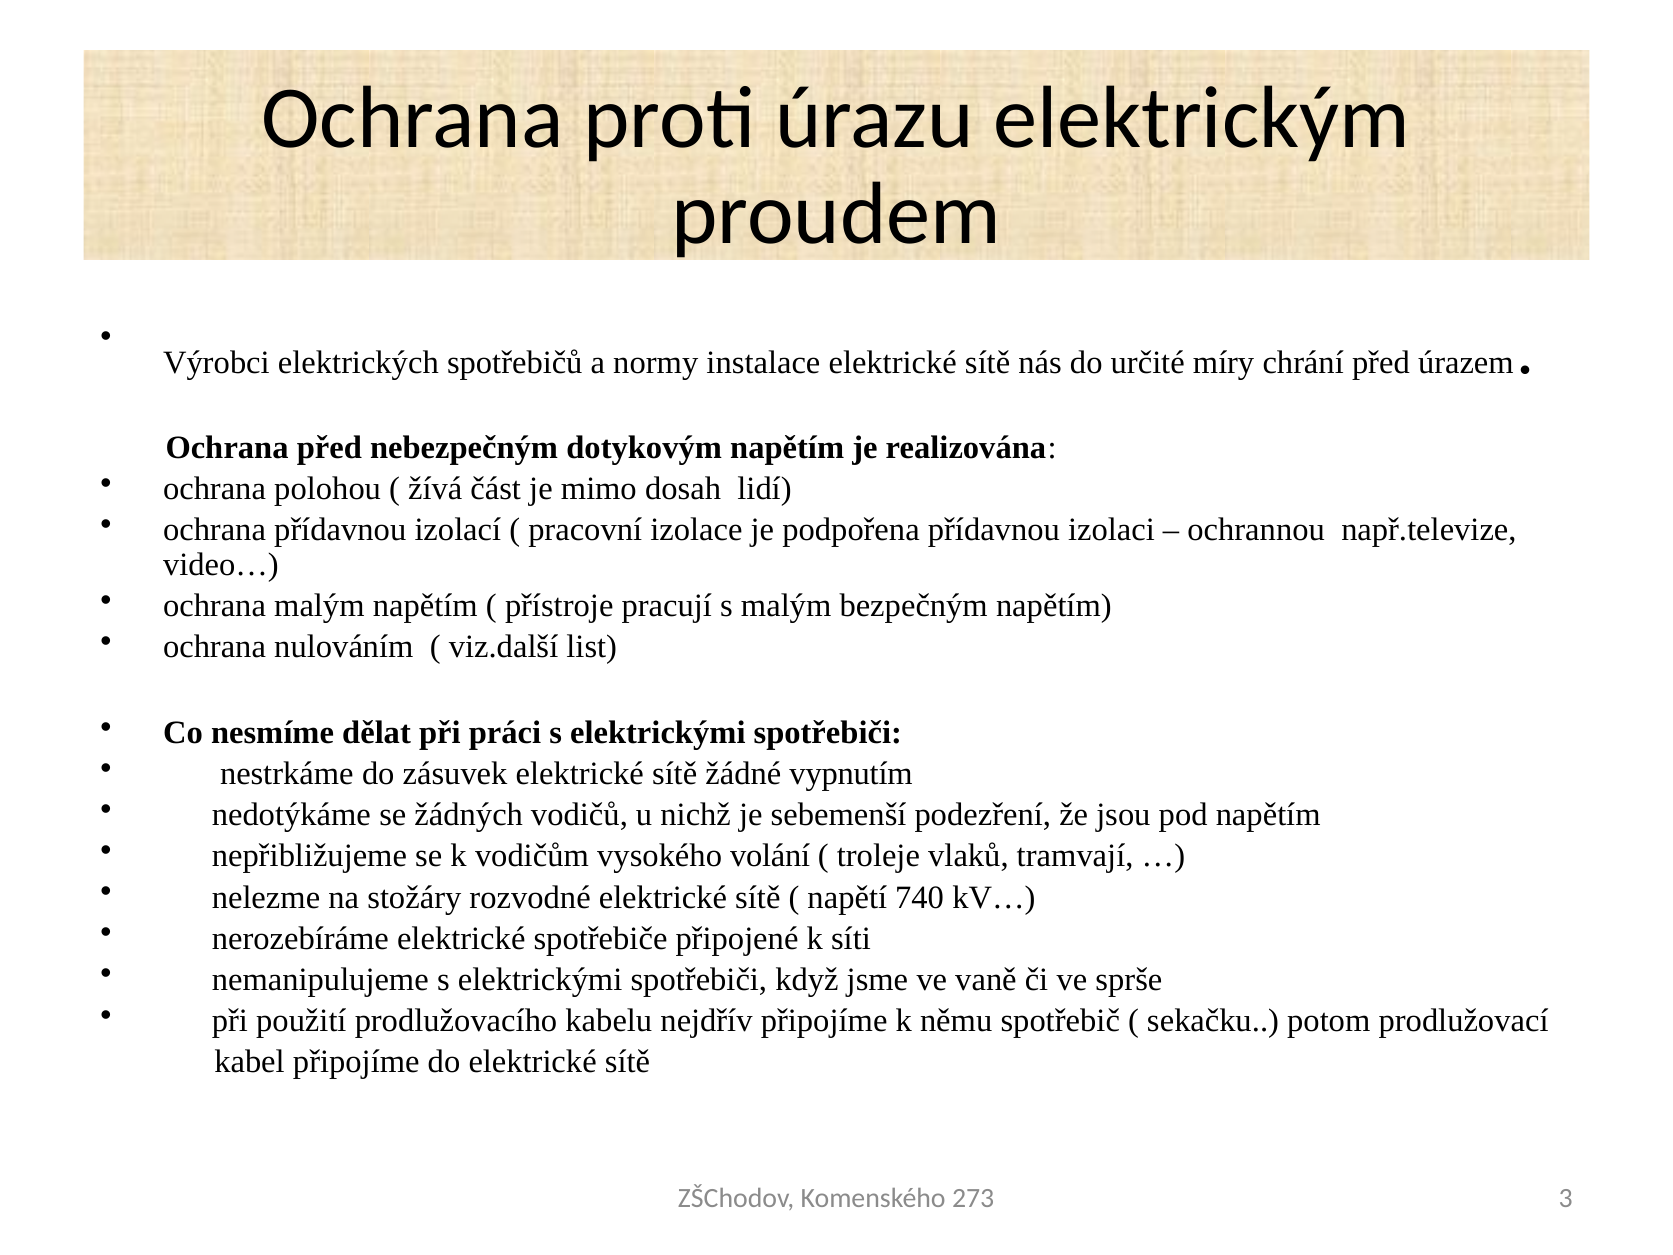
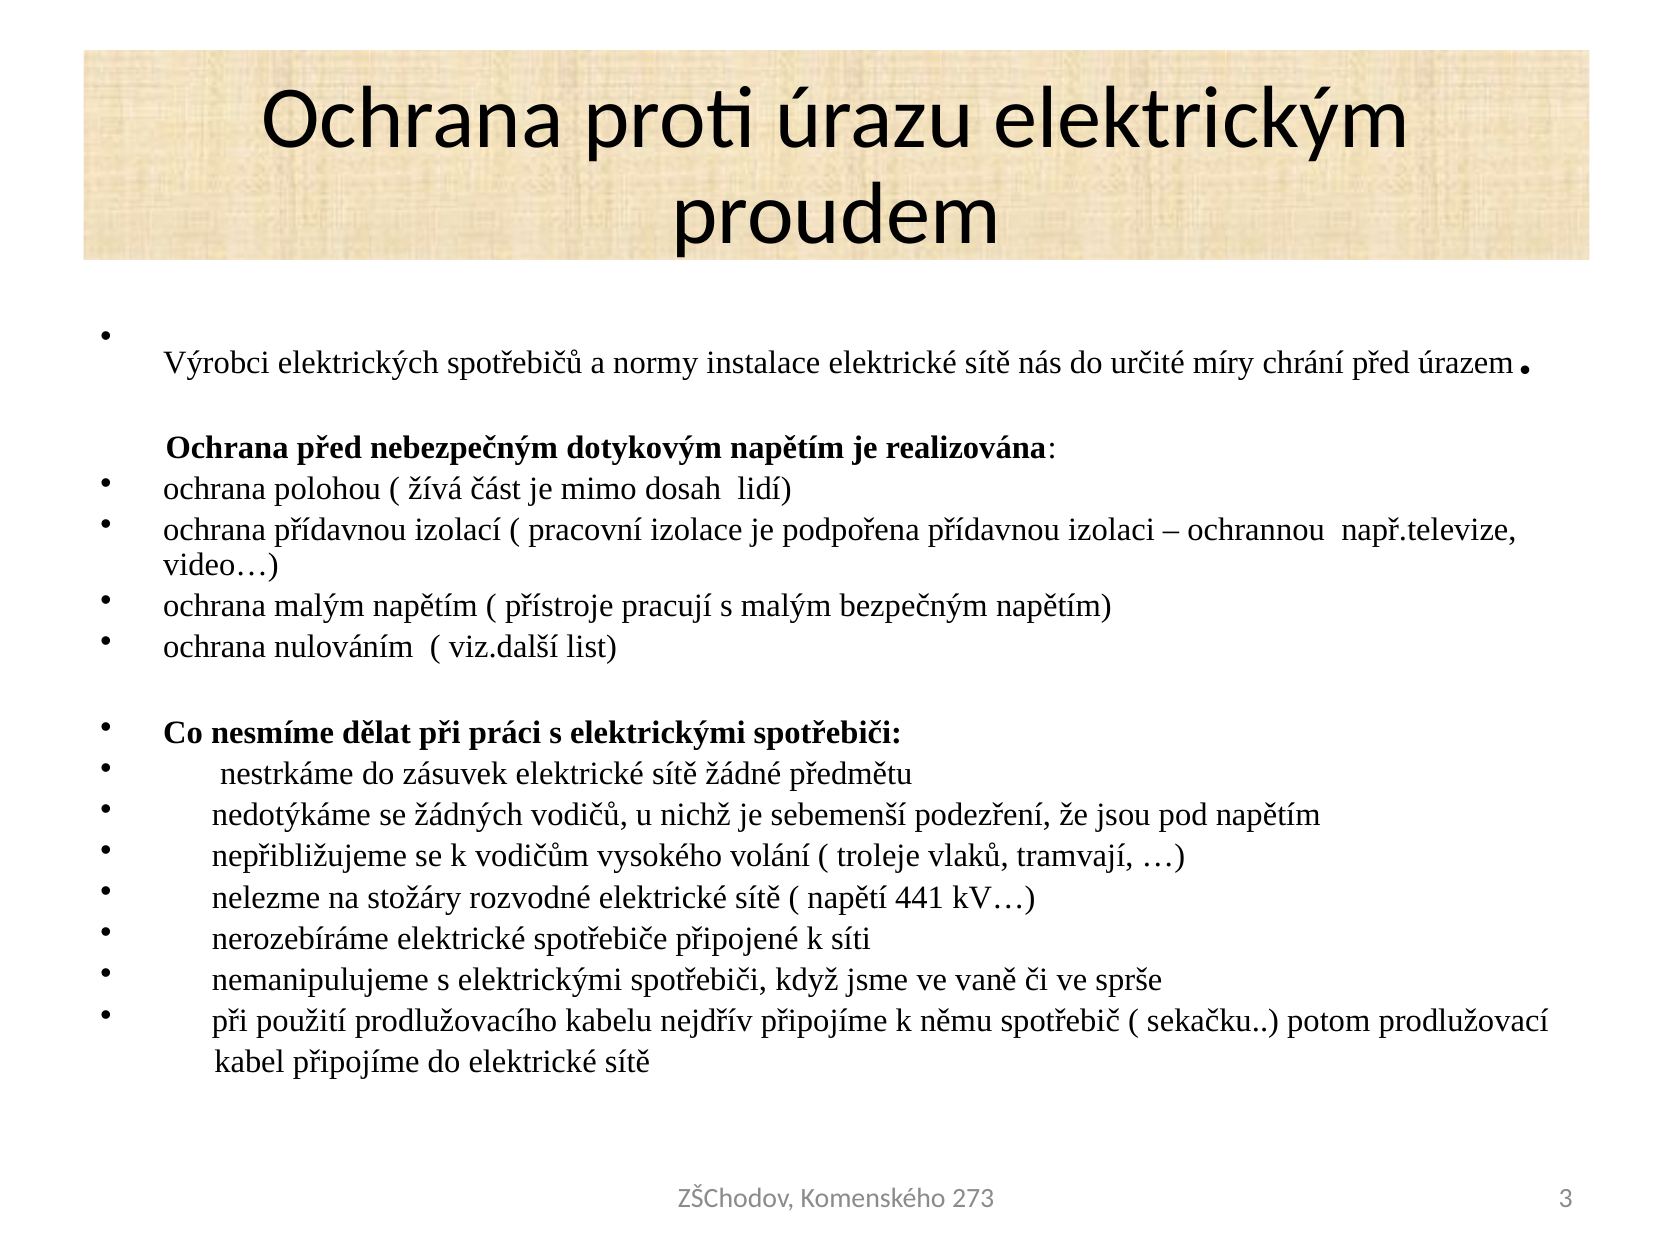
vypnutím: vypnutím -> předmětu (851, 774)
740: 740 -> 441 (920, 897)
